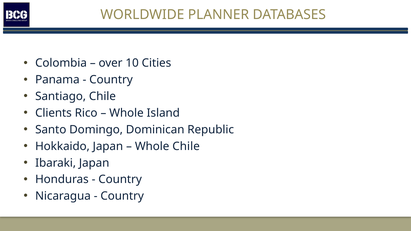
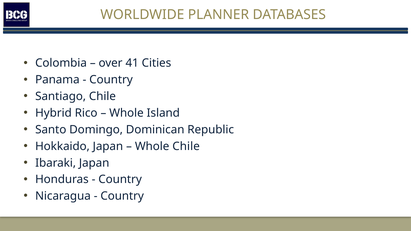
10: 10 -> 41 (132, 63)
Clients: Clients -> Hybrid (53, 113)
